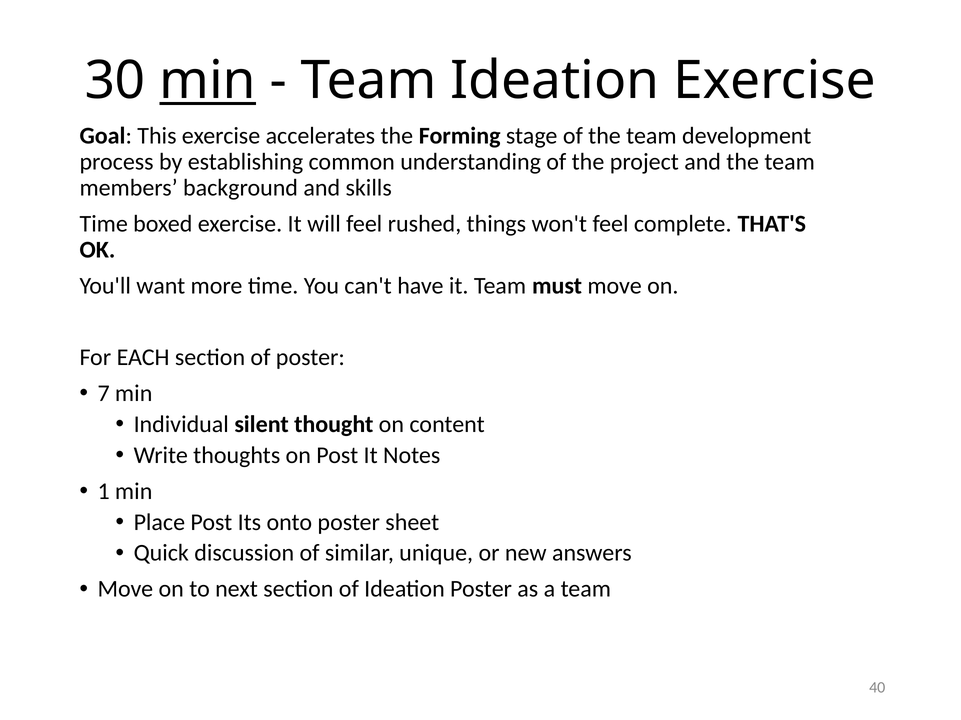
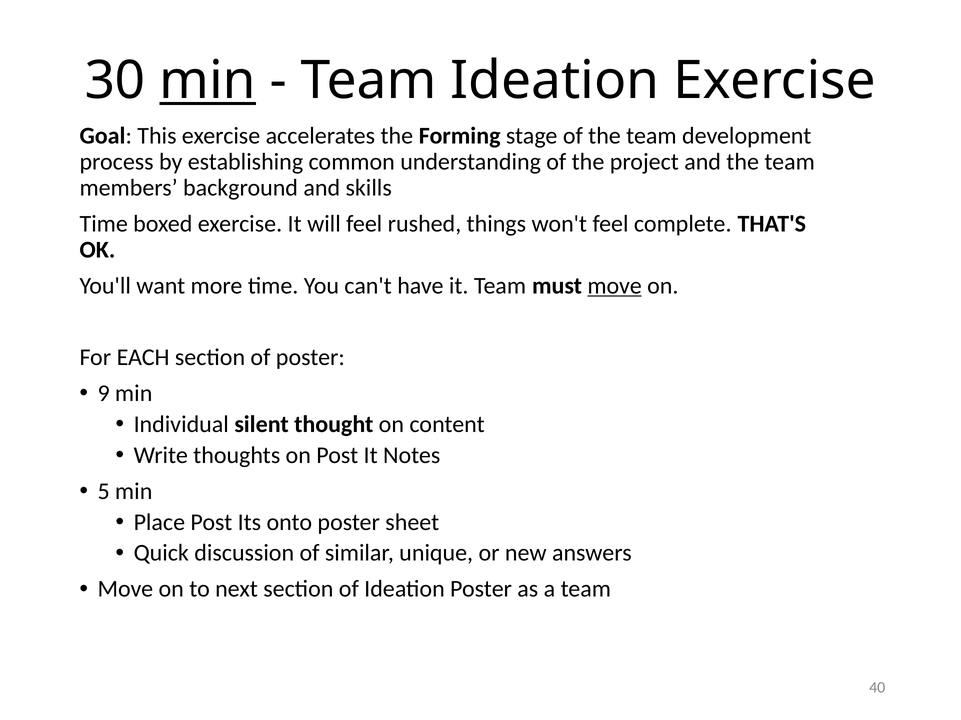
move underline: none -> present (615, 286)
7: 7 -> 9 (104, 394)
1: 1 -> 5 (104, 492)
